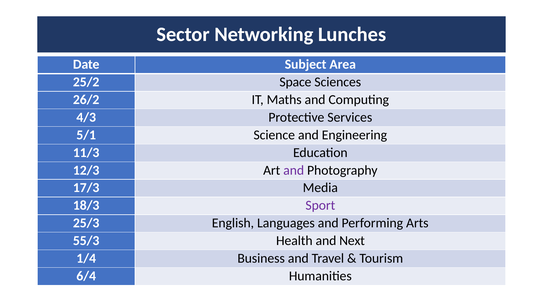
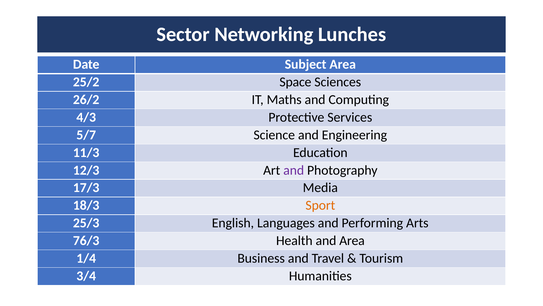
5/1: 5/1 -> 5/7 (86, 135)
Sport colour: purple -> orange (320, 205)
55/3: 55/3 -> 76/3 (86, 240)
and Next: Next -> Area (352, 240)
6/4: 6/4 -> 3/4 (86, 275)
